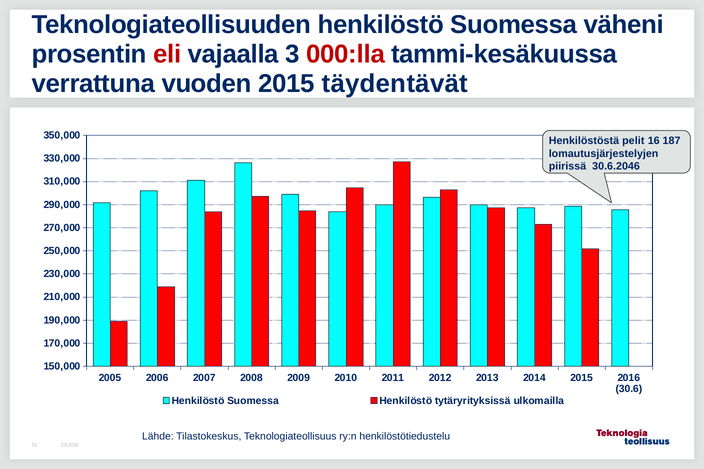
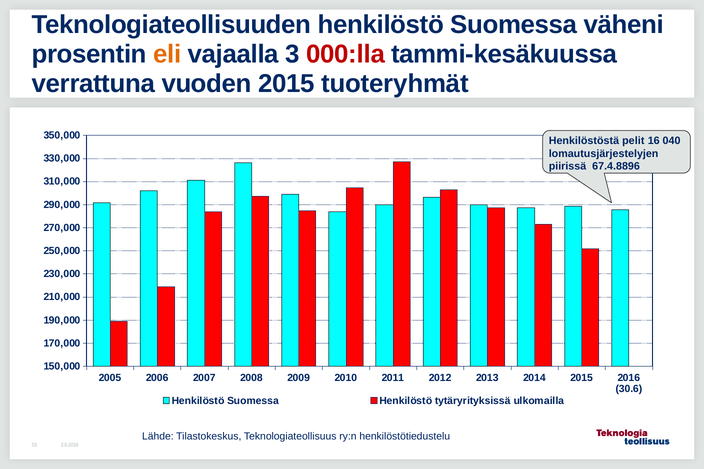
eli colour: red -> orange (167, 54)
täydentävät: täydentävät -> tuoteryhmät (395, 84)
187: 187 -> 040 (672, 141)
30.6.2046: 30.6.2046 -> 67.4.8896 (616, 167)
